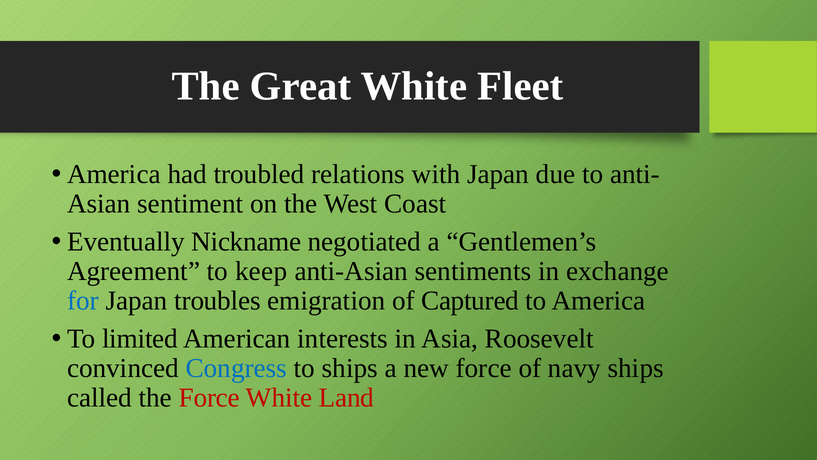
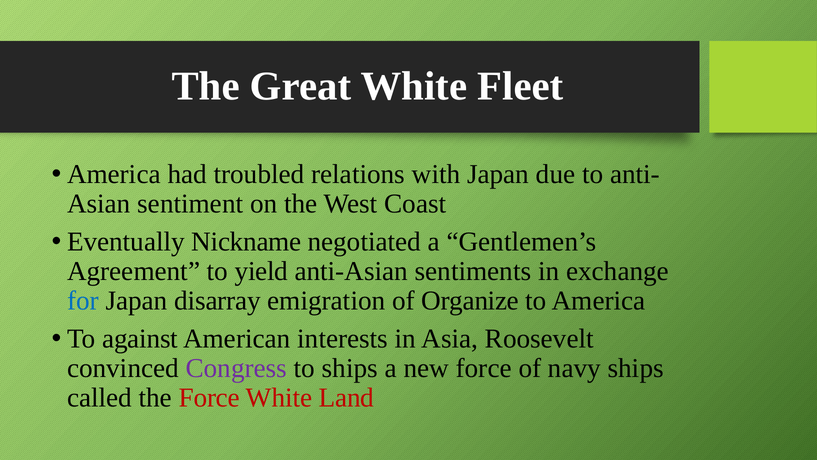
keep: keep -> yield (261, 271)
troubles: troubles -> disarray (218, 300)
Captured: Captured -> Organize (470, 300)
limited: limited -> against (140, 338)
Congress colour: blue -> purple (236, 368)
